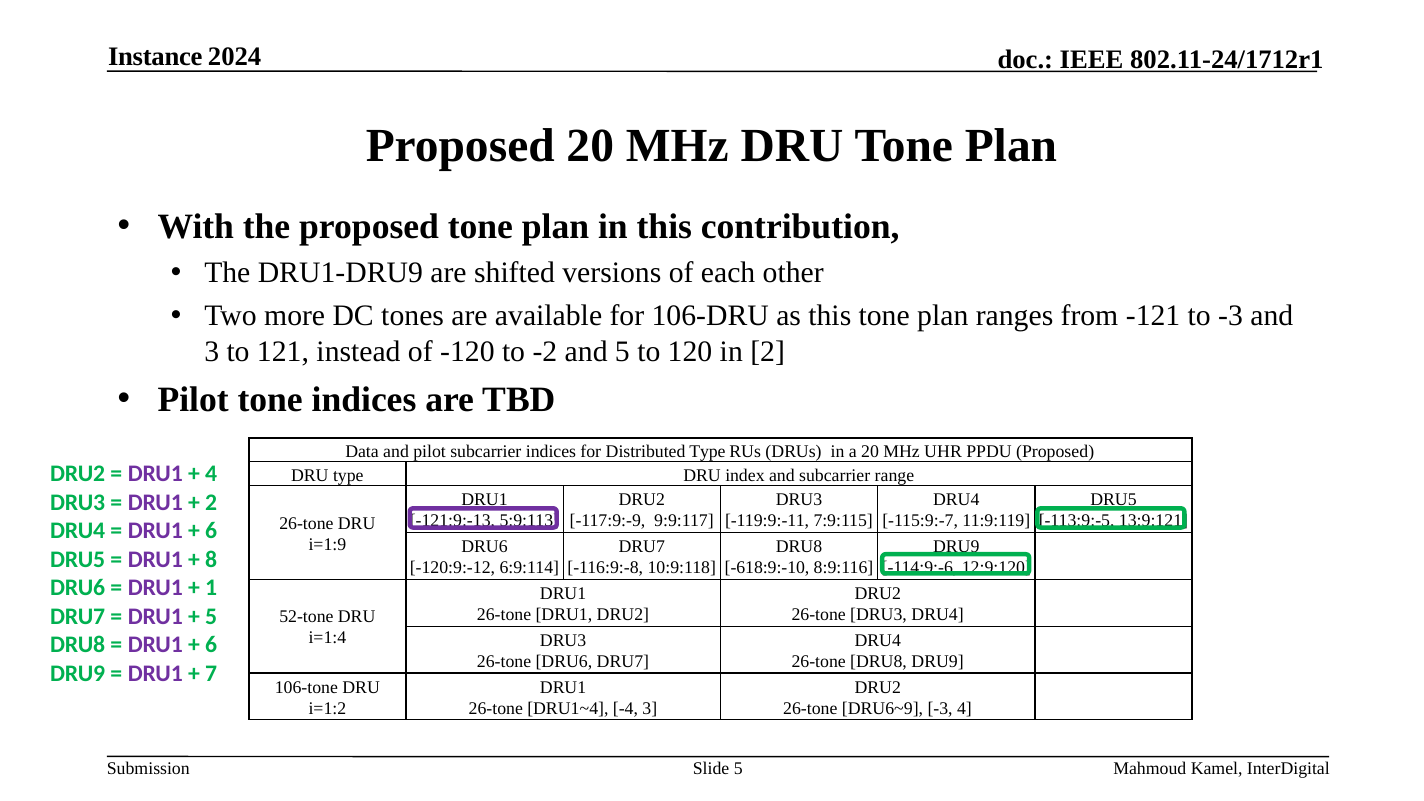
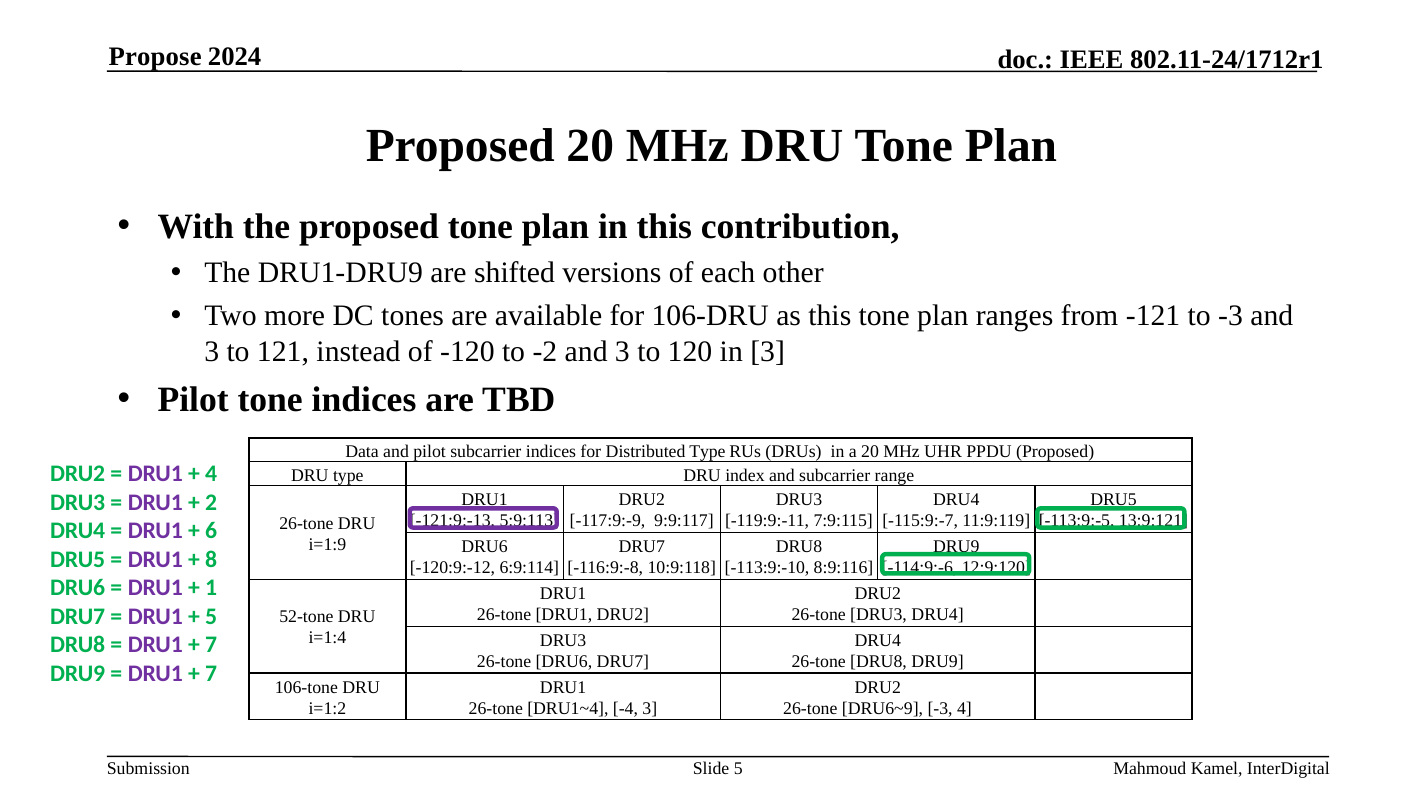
Instance: Instance -> Propose (155, 57)
-2 and 5: 5 -> 3 (622, 352)
in 2: 2 -> 3 (768, 352)
-618:9:-10: -618:9:-10 -> -113:9:-10 (767, 568)
6: 6 -> 7 (211, 645)
